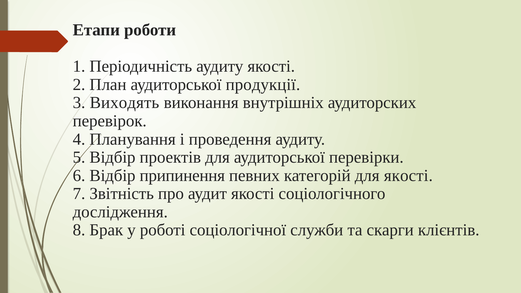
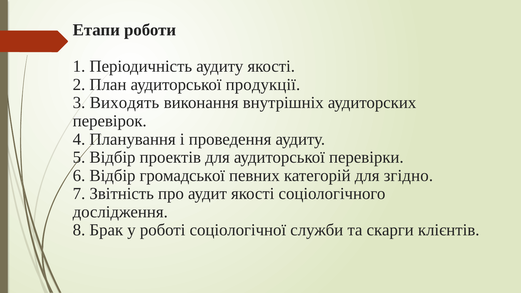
припинення: припинення -> громадської (182, 176)
для якості: якості -> згідно (408, 176)
